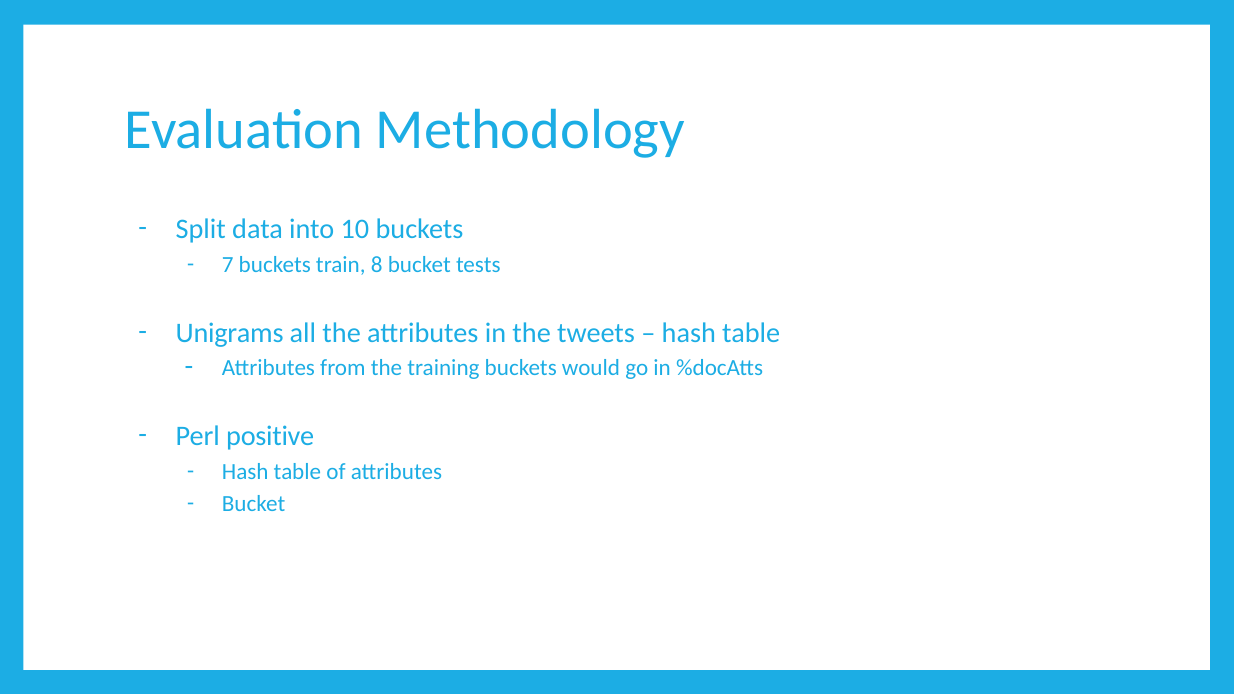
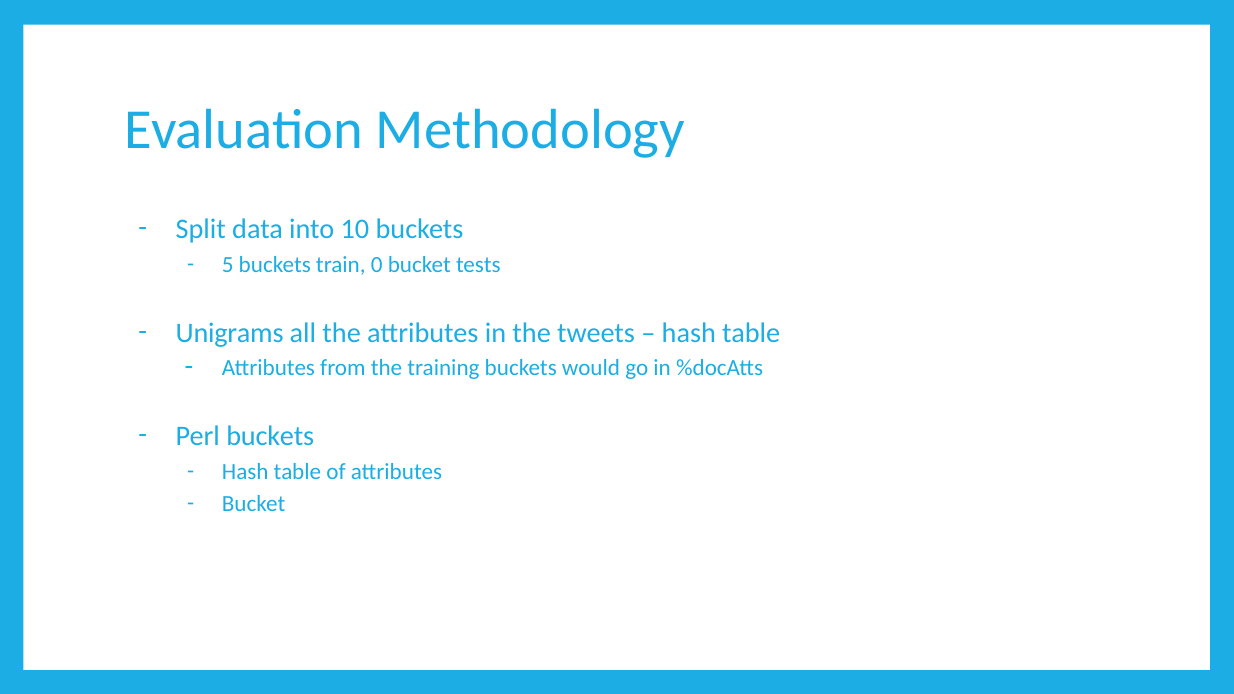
7: 7 -> 5 (228, 265)
8: 8 -> 0 (377, 265)
Perl positive: positive -> buckets (270, 436)
